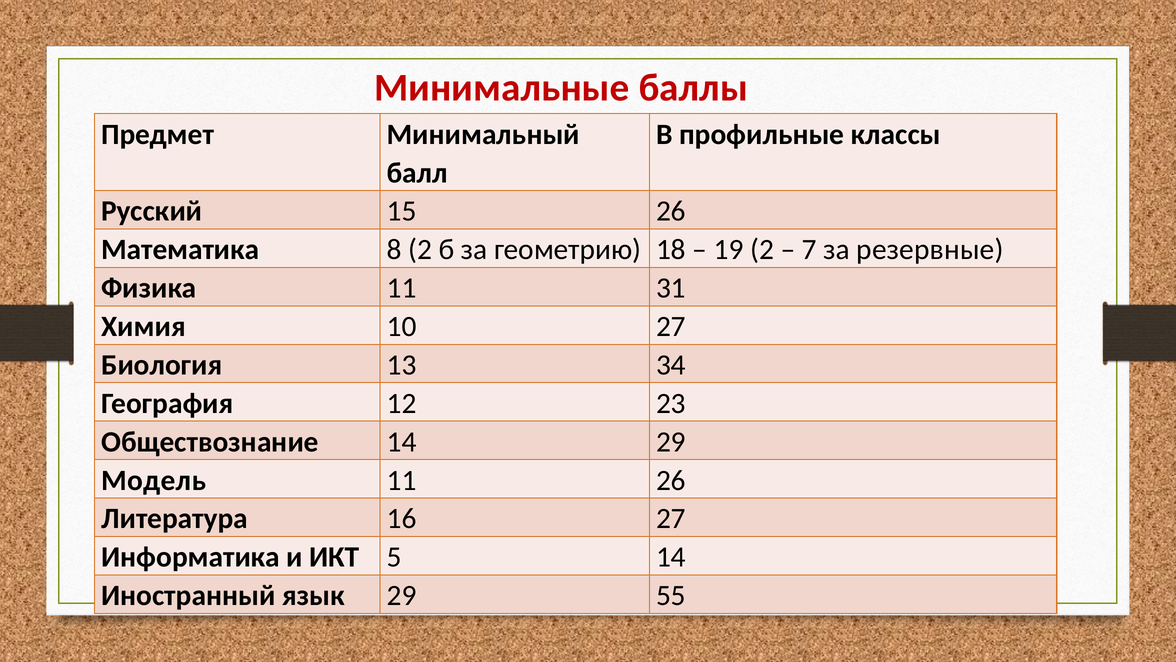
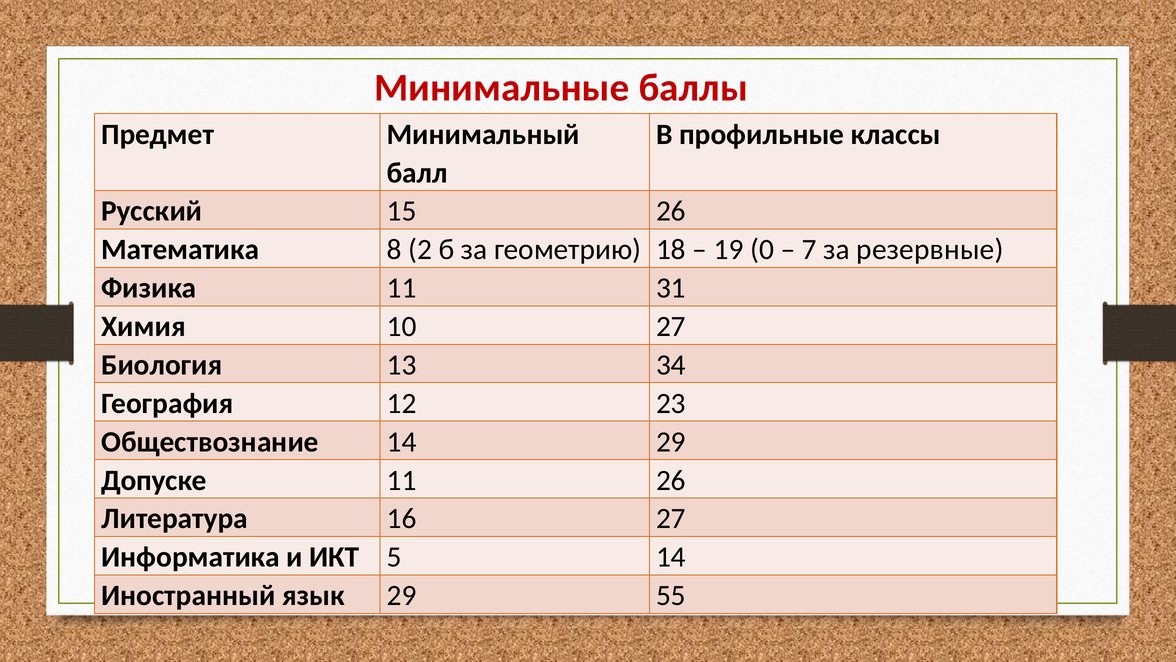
19 2: 2 -> 0 (762, 250)
Модель: Модель -> Допуске (154, 480)
